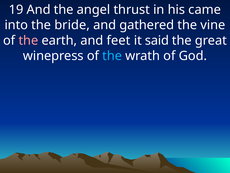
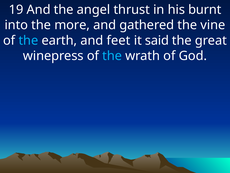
came: came -> burnt (205, 10)
bride: bride -> more (72, 25)
the colour: pink -> light blue (28, 40)
